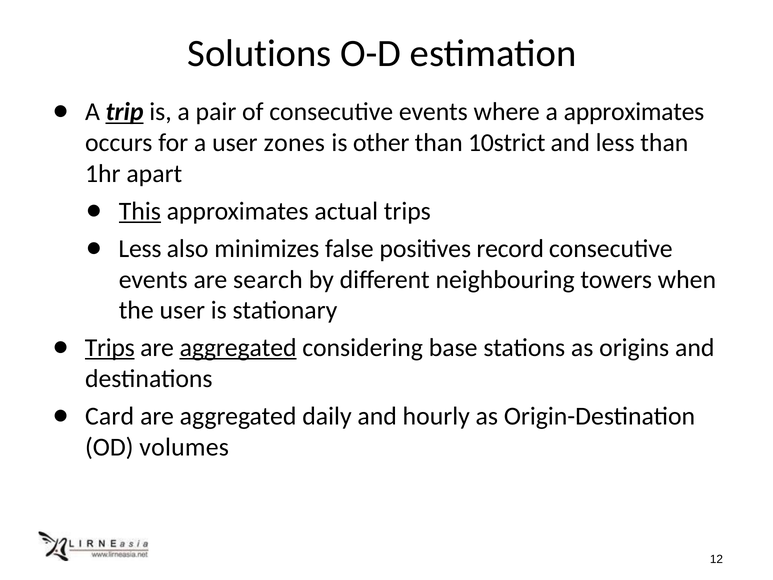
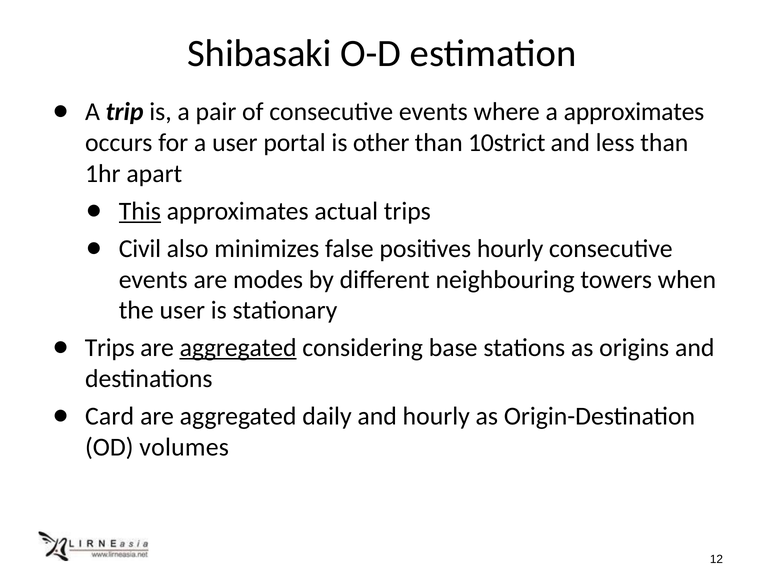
Solutions: Solutions -> Shibasaki (259, 54)
trip underline: present -> none (125, 112)
zones: zones -> portal (295, 143)
Less: Less -> Civil (140, 248)
positives record: record -> hourly (510, 248)
search: search -> modes (268, 279)
Trips underline: present -> none (110, 348)
